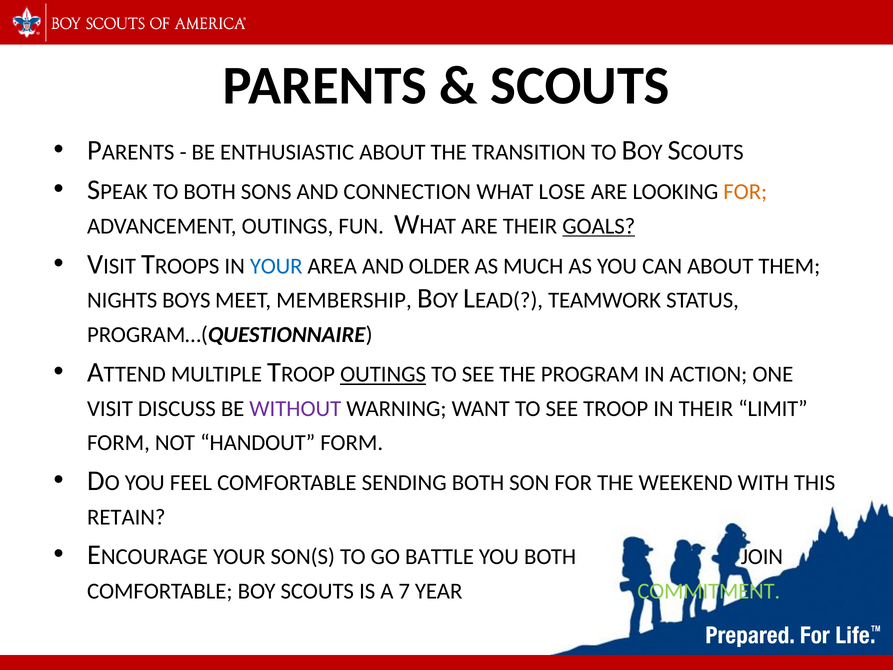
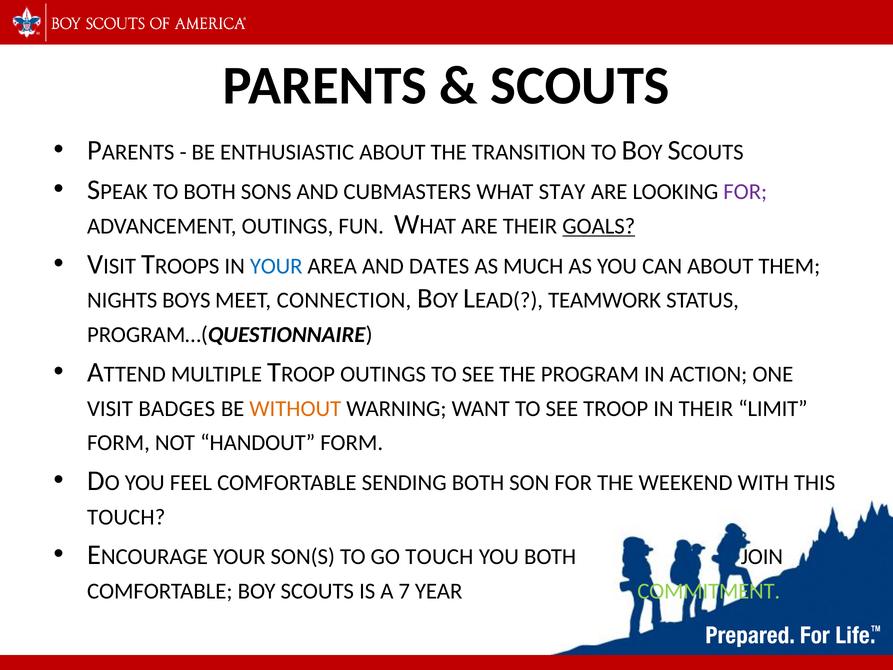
CONNECTION: CONNECTION -> CUBMASTERS (407, 192)
LOSE: LOSE -> STAY (562, 192)
FOR colour: orange -> purple (745, 192)
OLDER: OLDER -> DATES (439, 266)
MEMBERSHIP: MEMBERSHIP -> CONNECTION (344, 300)
OUTINGS underline: present -> none (383, 374)
DISCUSS: DISCUSS -> BADGES (177, 409)
WITHOUT colour: purple -> orange (295, 409)
RETAIN: RETAIN -> TOUCH (126, 517)
GO BATTLE: BATTLE -> TOUCH (439, 557)
